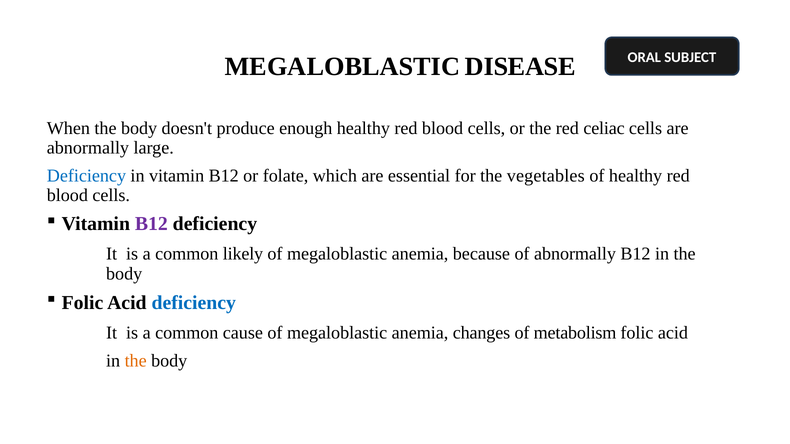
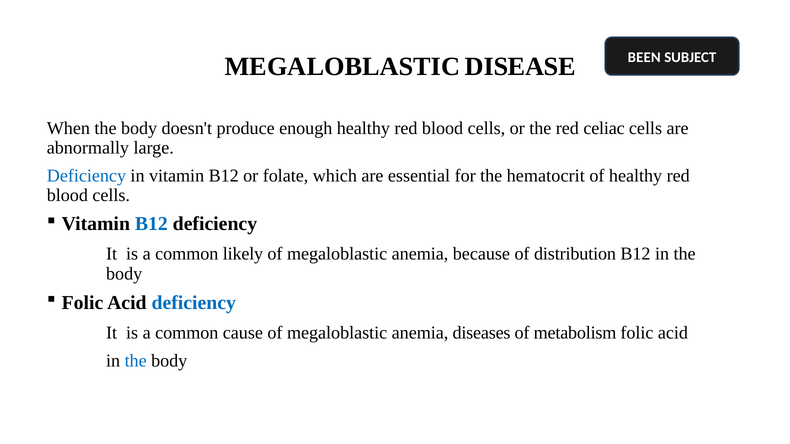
ORAL: ORAL -> BEEN (644, 57)
vegetables: vegetables -> hematocrit (546, 176)
B12 colour: purple -> blue (151, 224)
of abnormally: abnormally -> distribution (575, 254)
changes: changes -> diseases (482, 333)
the colour: orange -> blue (136, 361)
